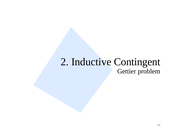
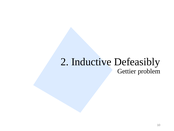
Contingent: Contingent -> Defeasibly (137, 62)
